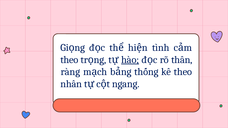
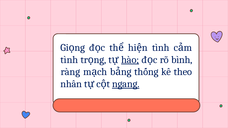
theo: theo -> tình (69, 60)
thân: thân -> bình (182, 60)
ngang underline: none -> present (126, 84)
